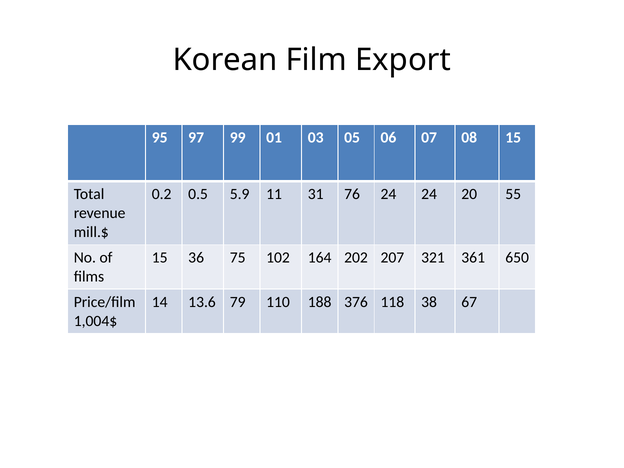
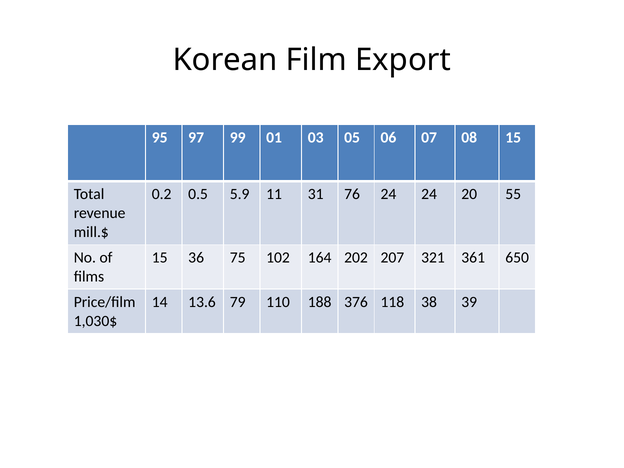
67: 67 -> 39 (469, 302)
1,004$: 1,004$ -> 1,030$ (96, 321)
